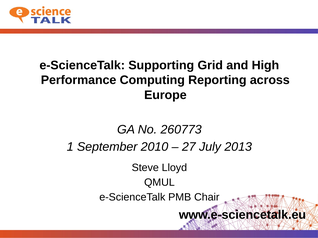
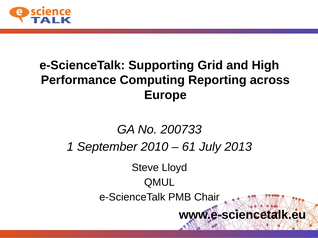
260773: 260773 -> 200733 (181, 130)
27: 27 -> 61 (189, 147)
